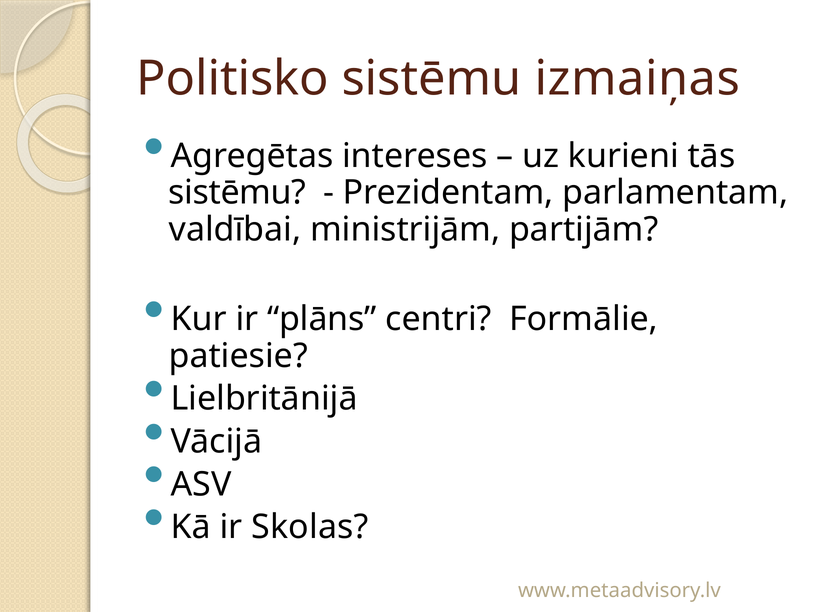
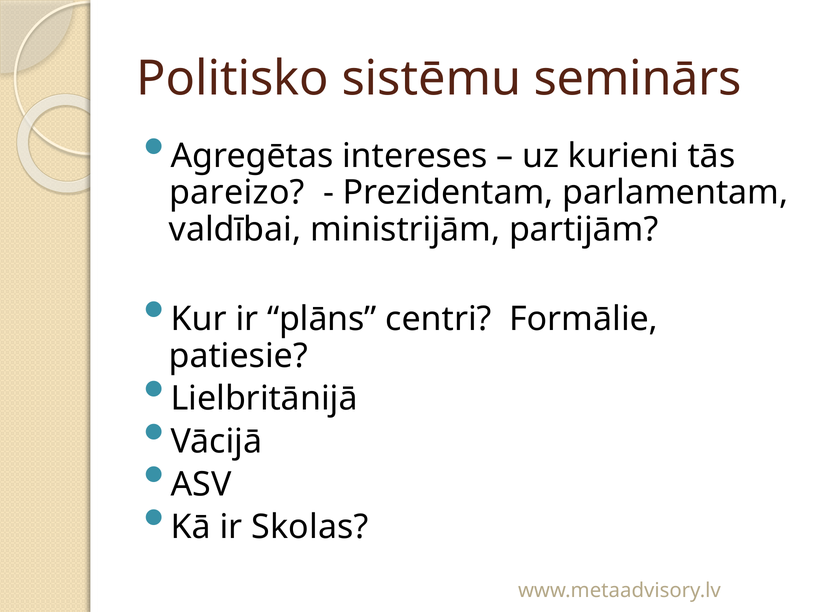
izmaiņas: izmaiņas -> seminārs (638, 79)
sistēmu: sistēmu -> pareizo (237, 193)
